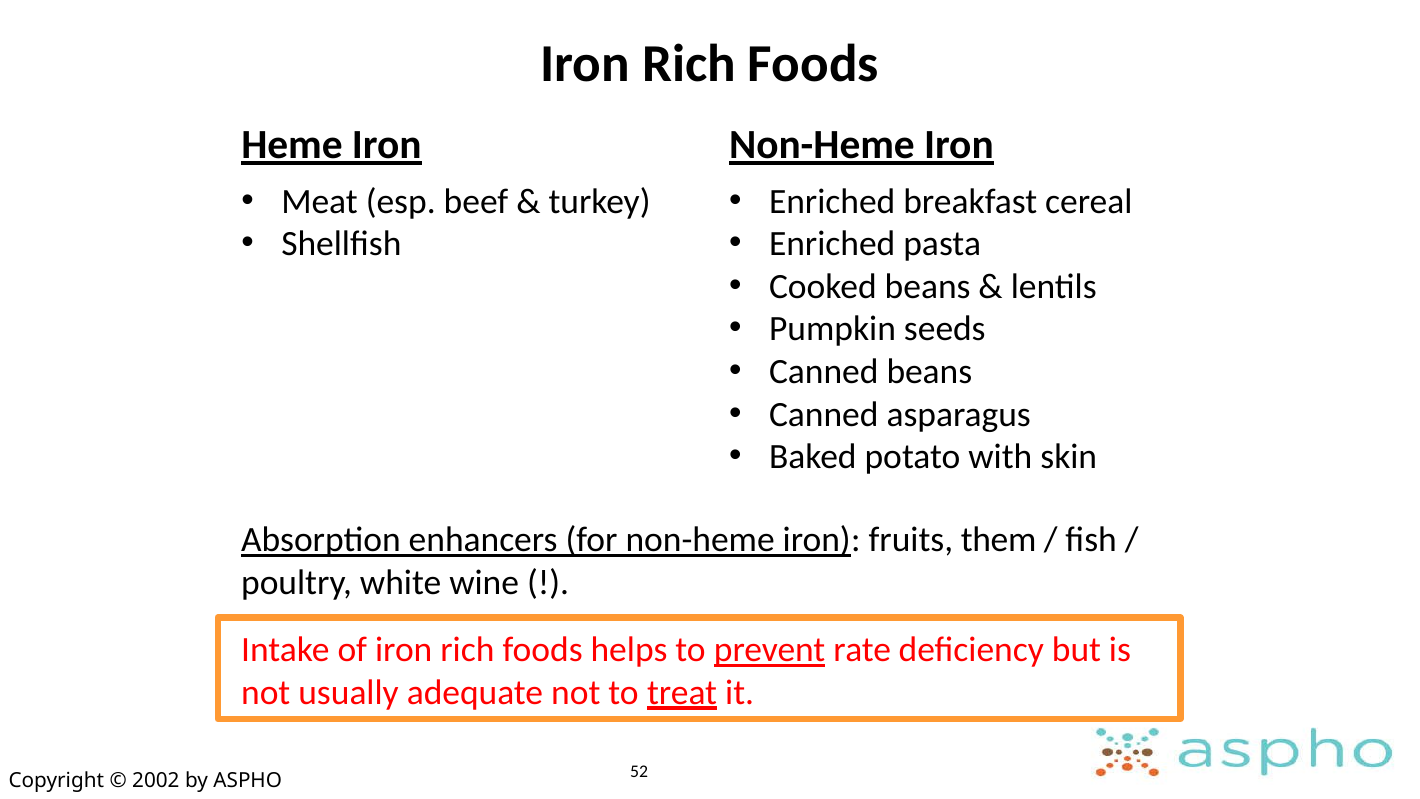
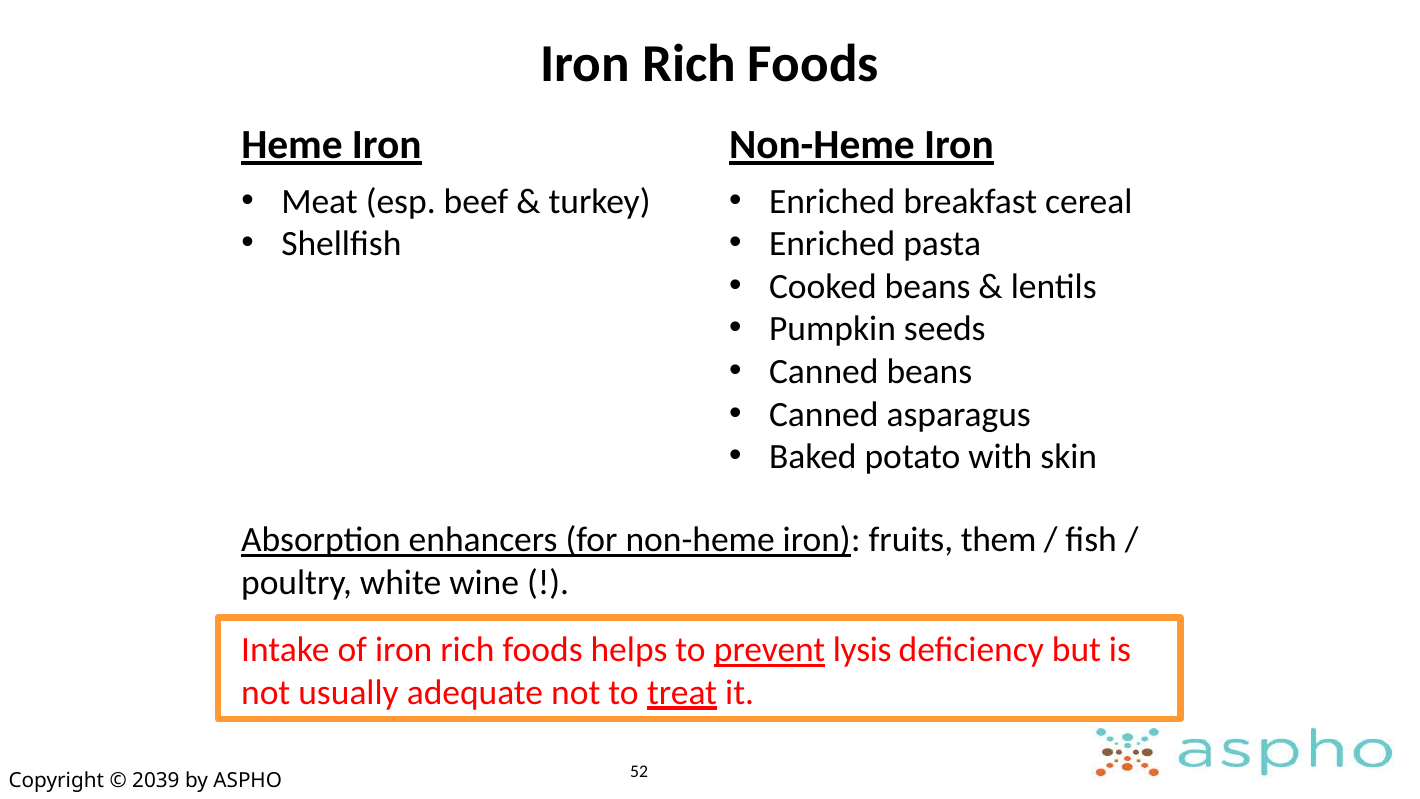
rate: rate -> lysis (862, 650)
2002: 2002 -> 2039 (156, 780)
